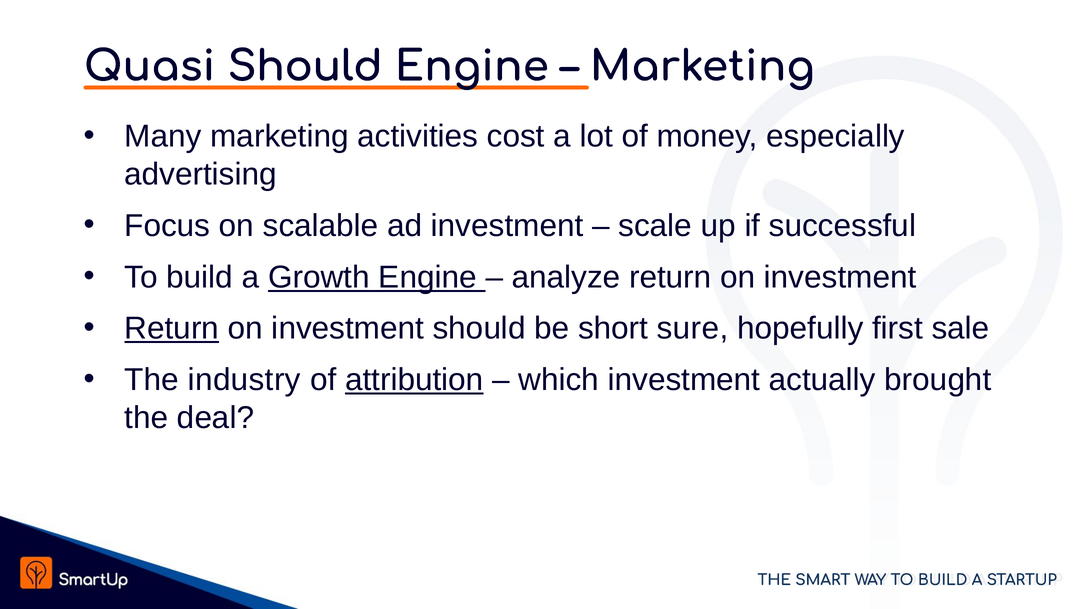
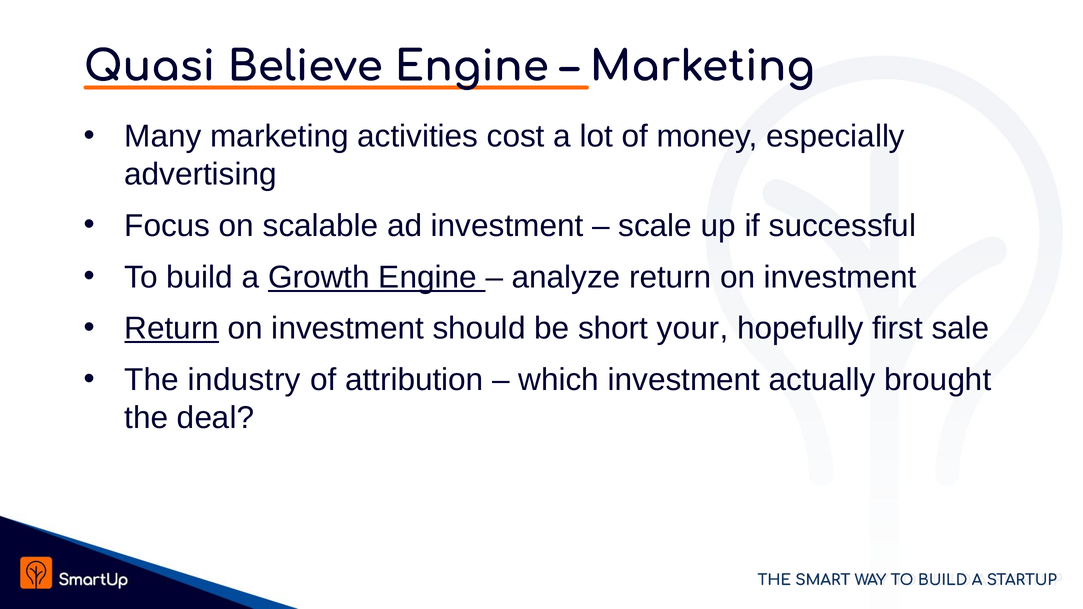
Quasi Should: Should -> Believe (305, 67)
sure: sure -> your (693, 329)
attribution underline: present -> none (414, 380)
